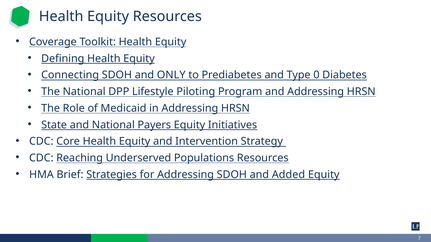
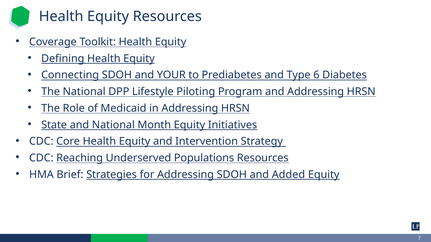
ONLY: ONLY -> YOUR (171, 75)
0: 0 -> 6 (316, 75)
Payers: Payers -> Month (154, 125)
